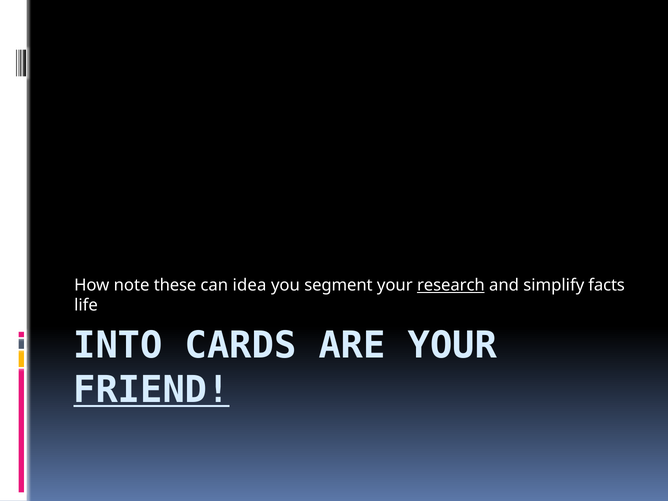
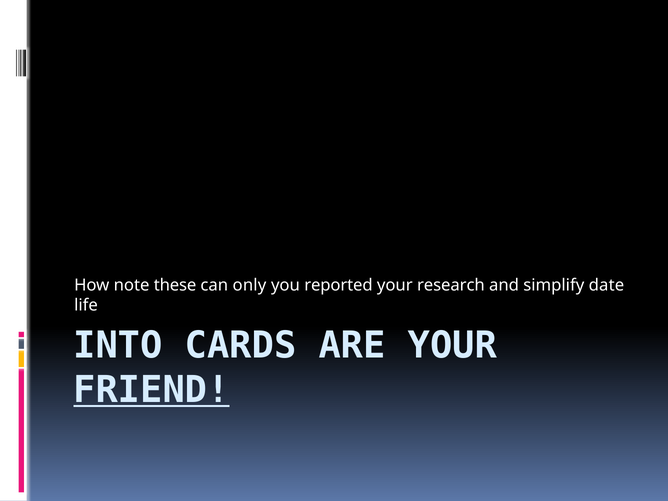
idea: idea -> only (249, 285)
segment: segment -> reported (338, 285)
research underline: present -> none (451, 285)
facts: facts -> date (606, 285)
